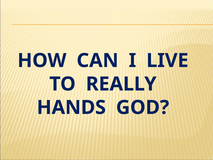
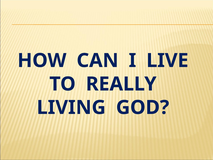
HANDS: HANDS -> LIVING (71, 107)
